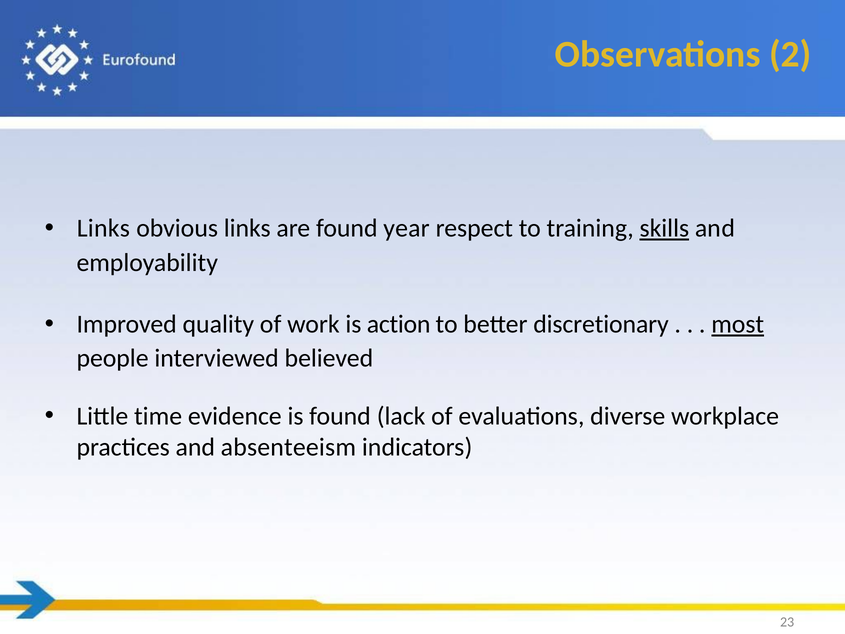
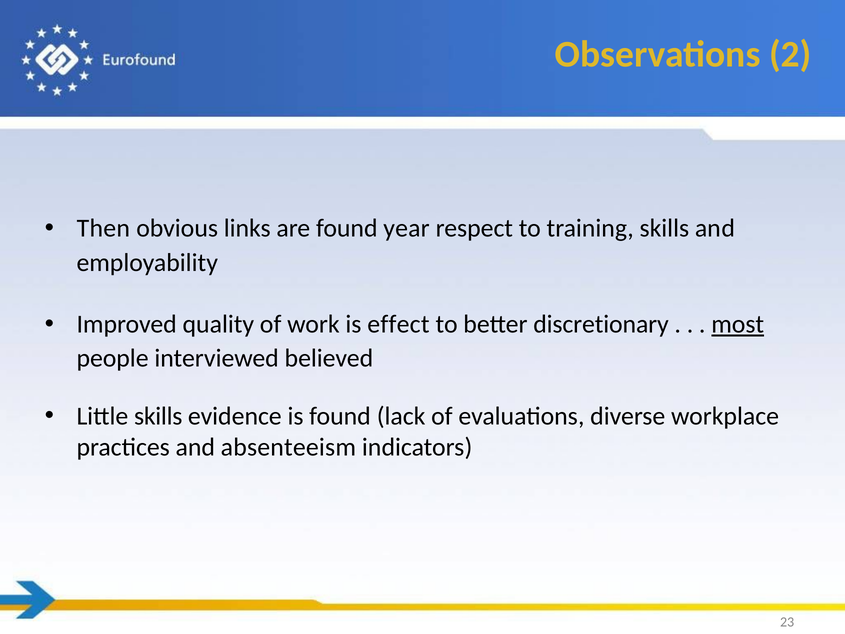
Links: Links -> Then (103, 228)
skills underline: present -> none (664, 228)
action: action -> effect (398, 324)
Little time: time -> skills (158, 416)
